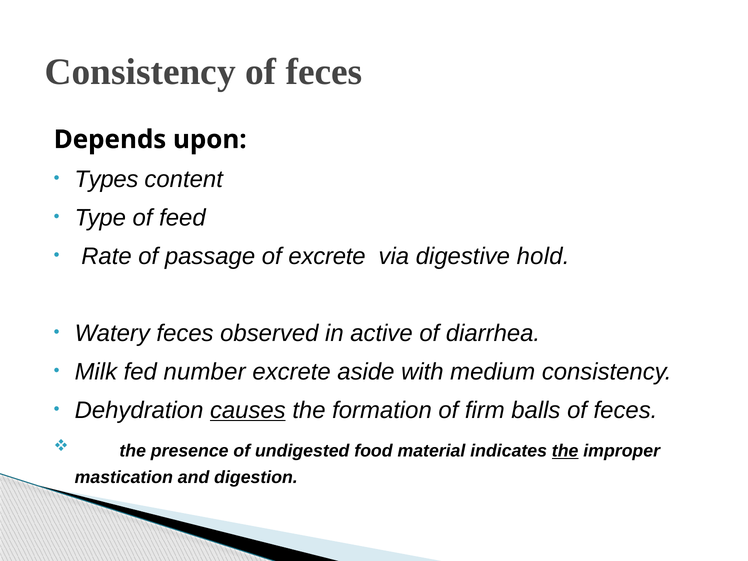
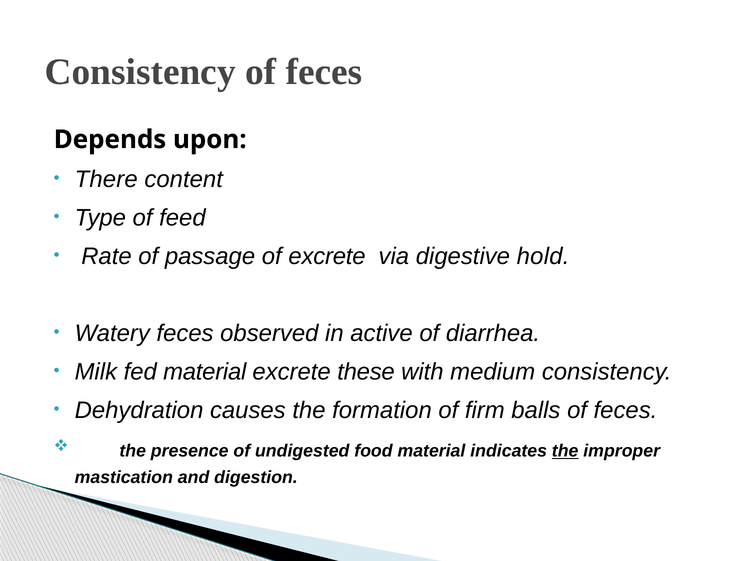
Types: Types -> There (106, 179)
fed number: number -> material (205, 372)
aside: aside -> these (366, 372)
causes underline: present -> none (248, 410)
